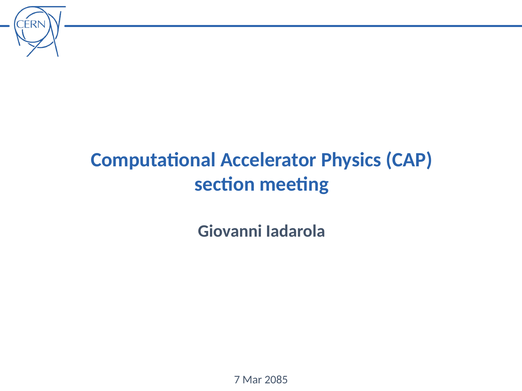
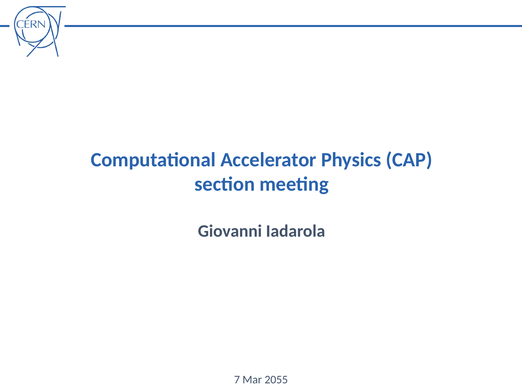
2085: 2085 -> 2055 (276, 380)
